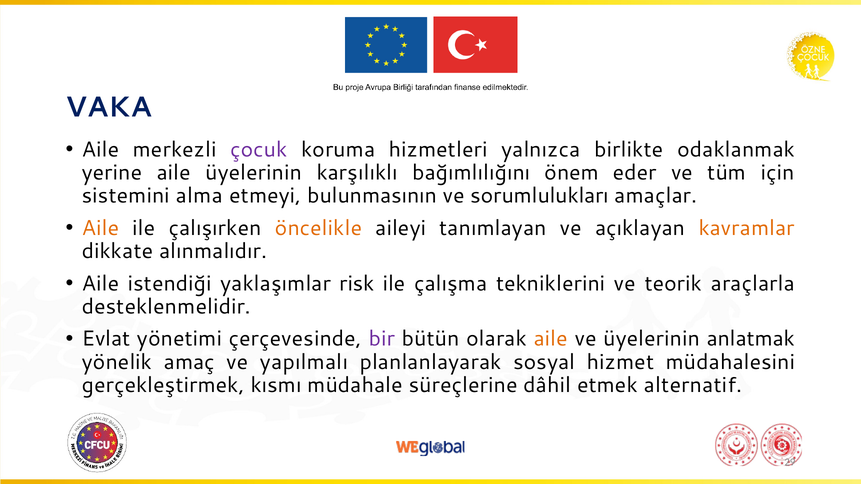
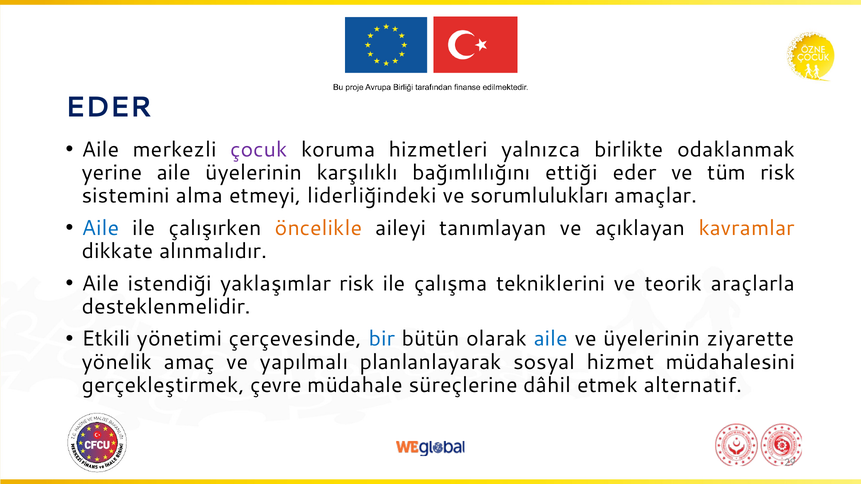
VAKA: VAKA -> EDER (109, 107)
önem: önem -> ettiği (571, 173)
tüm için: için -> risk (778, 173)
bulunmasının: bulunmasının -> liderliğindeki (372, 196)
Aile colour: orange -> blue (101, 228)
Evlat: Evlat -> Etkili (106, 339)
bir colour: purple -> blue (382, 339)
aile colour: orange -> blue (551, 339)
anlatmak: anlatmak -> ziyarette (751, 339)
kısmı: kısmı -> çevre (276, 386)
